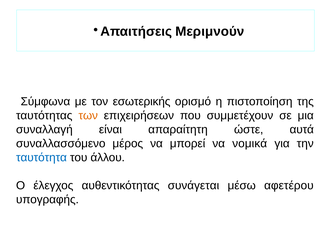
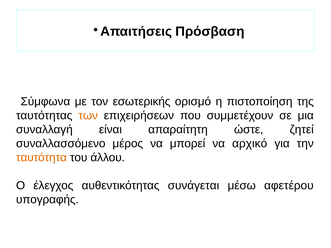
Μεριμνούν: Μεριμνούν -> Πρόσβαση (210, 32)
αυτά: αυτά -> ζητεί (302, 130)
νομικά: νομικά -> αρχικό (250, 144)
ταυτότητα colour: blue -> orange (41, 158)
